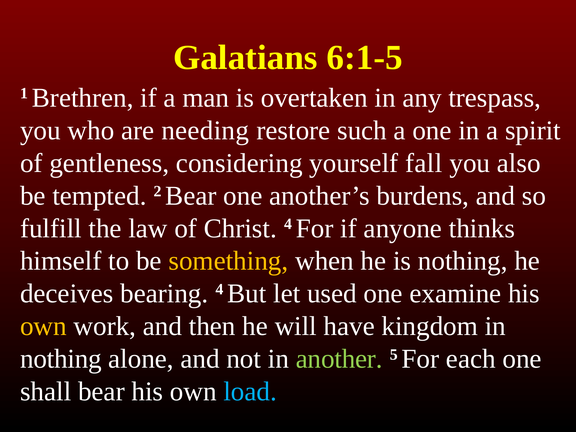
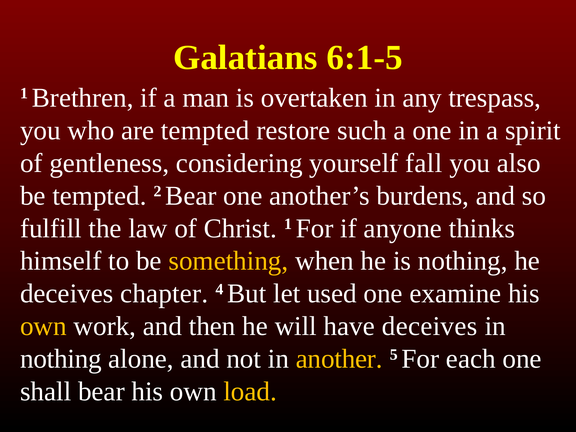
are needing: needing -> tempted (205, 130)
Christ 4: 4 -> 1 (288, 224)
bearing: bearing -> chapter (164, 294)
have kingdom: kingdom -> deceives (430, 326)
another colour: light green -> yellow (339, 359)
load colour: light blue -> yellow (250, 392)
